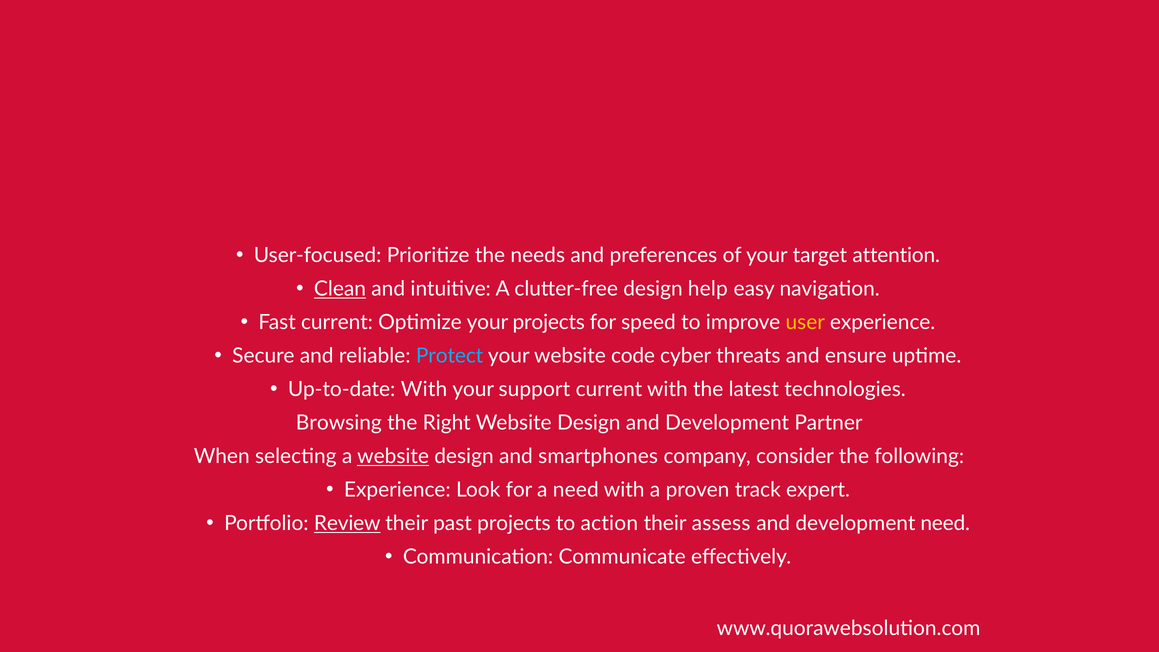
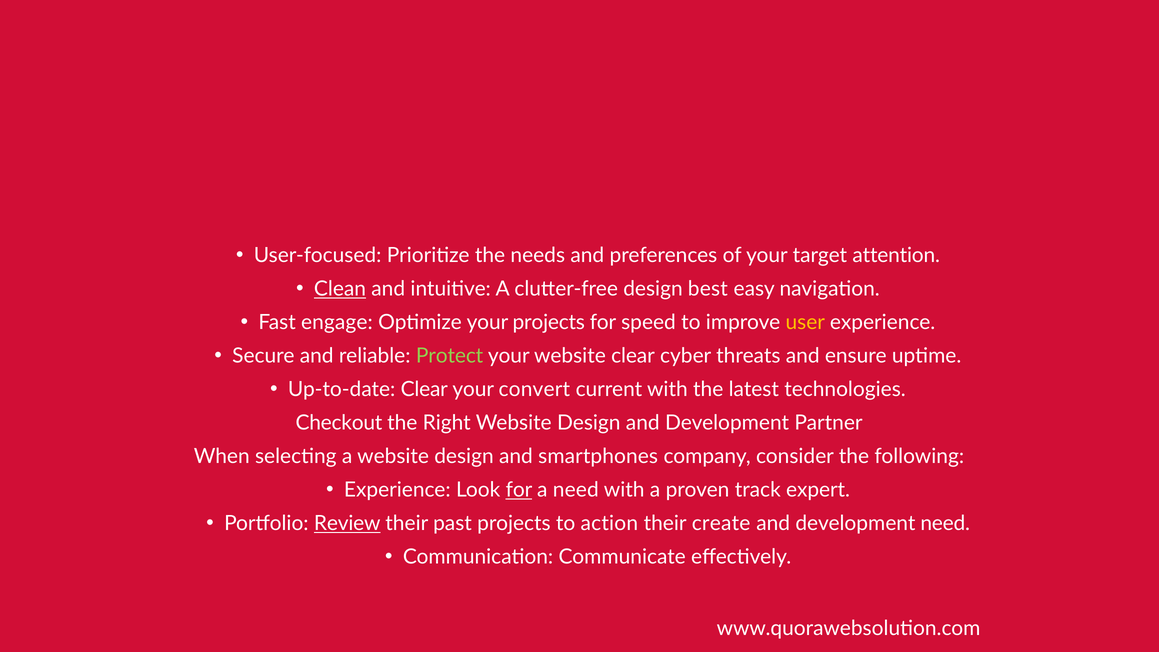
help: help -> best (708, 289)
Fast current: current -> engage (337, 323)
Protect colour: light blue -> light green (450, 356)
website code: code -> clear (633, 356)
Up-to-date With: With -> Clear (424, 390)
support: support -> convert (534, 390)
Browsing: Browsing -> Checkout (339, 423)
website underline: present -> none (393, 456)
for underline: none -> present (519, 490)
assess: assess -> create (721, 523)
